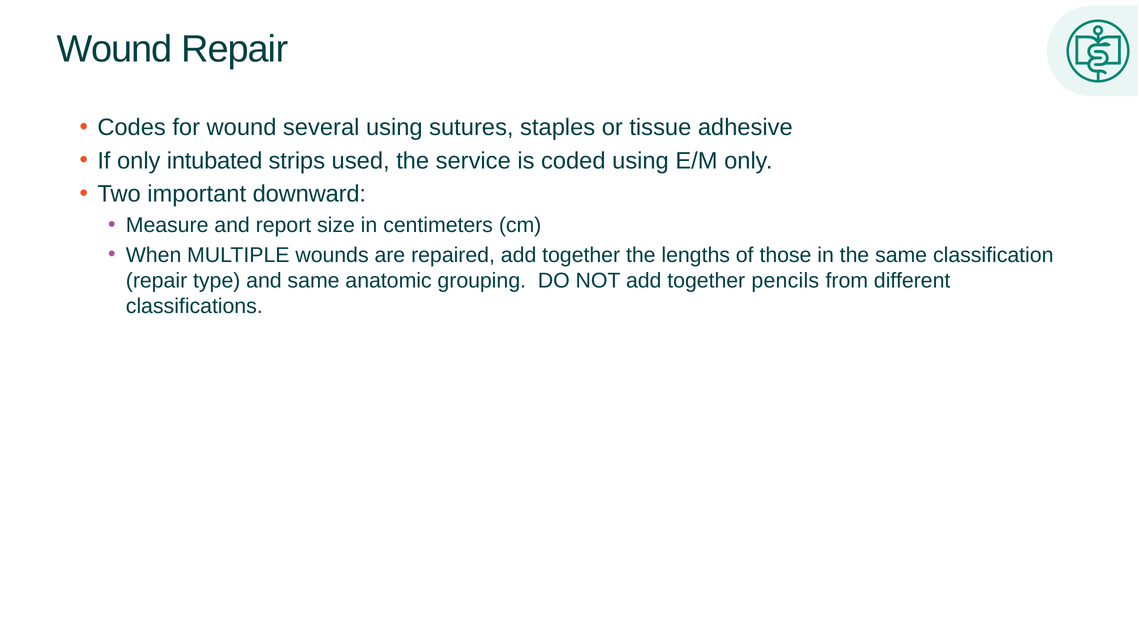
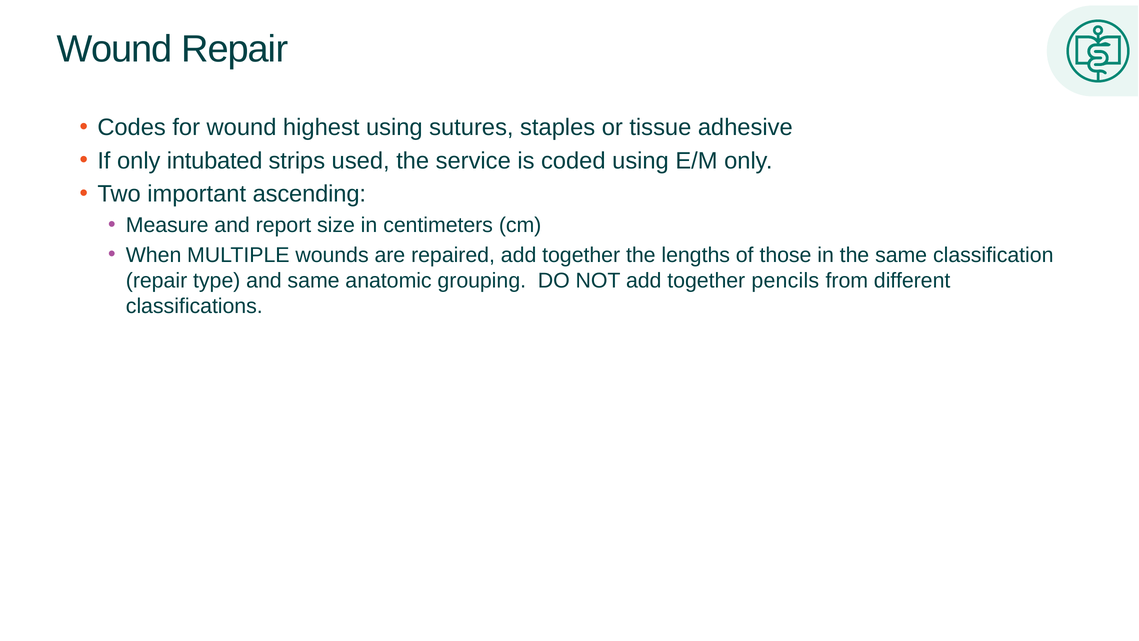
several: several -> highest (321, 128)
downward: downward -> ascending (309, 194)
